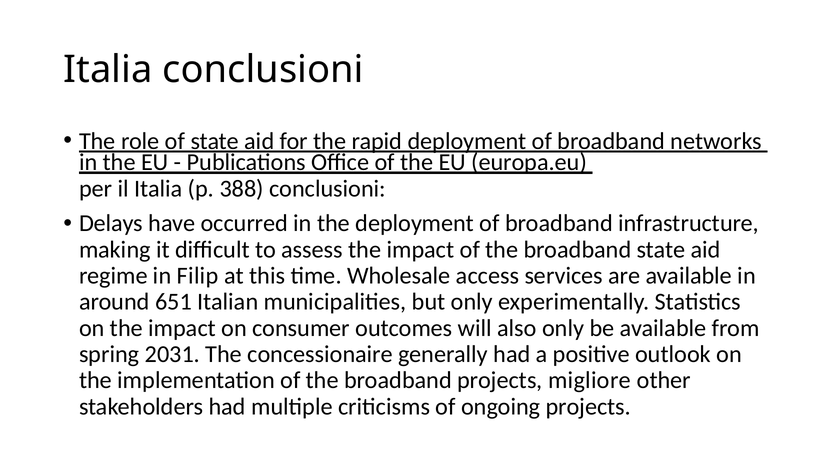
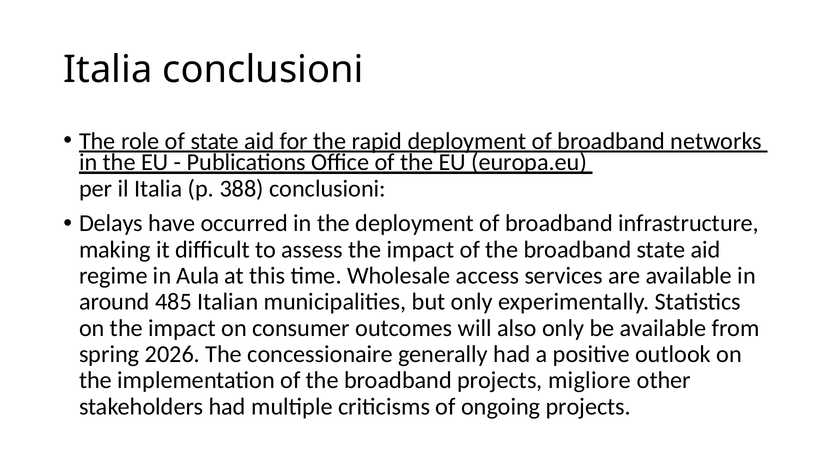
Filip: Filip -> Aula (198, 276)
651: 651 -> 485 (173, 302)
2031: 2031 -> 2026 (172, 354)
